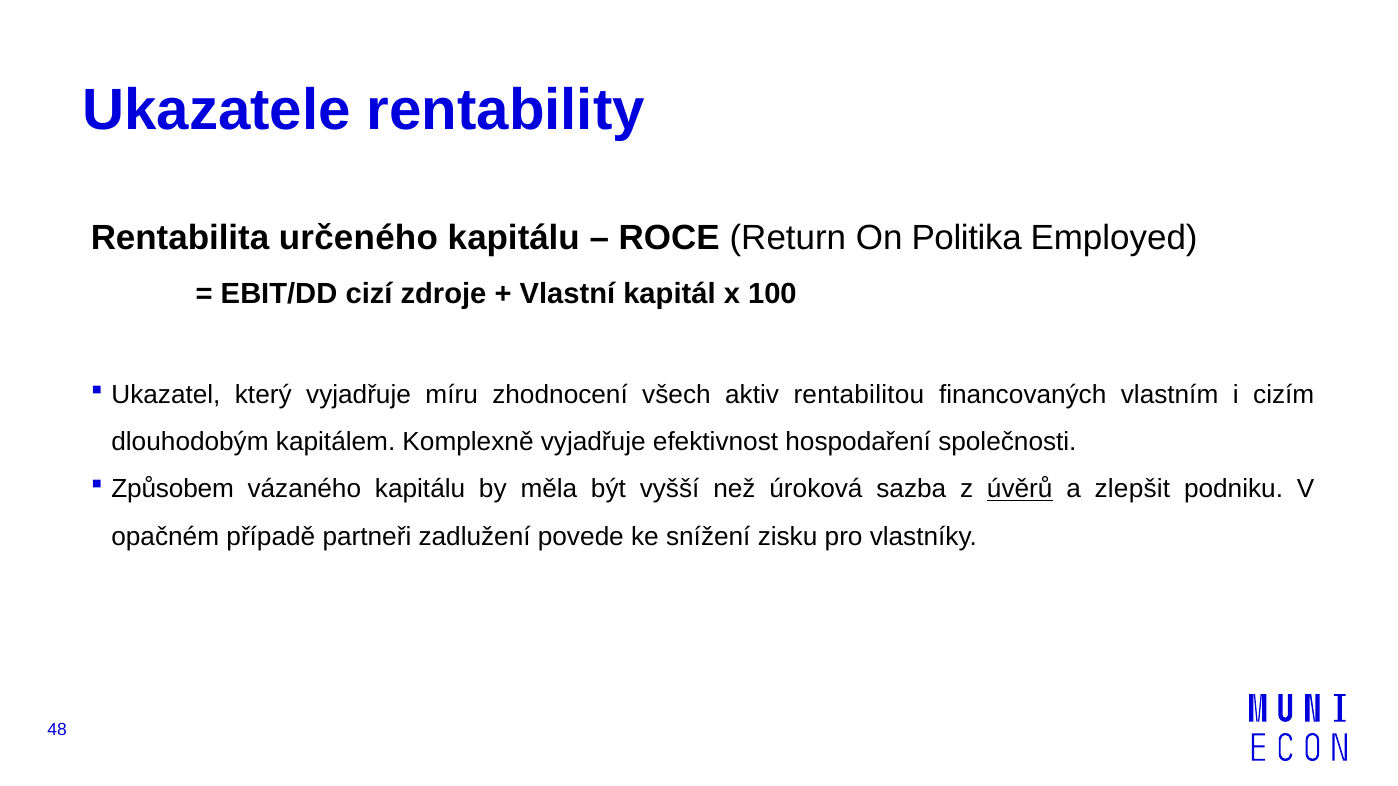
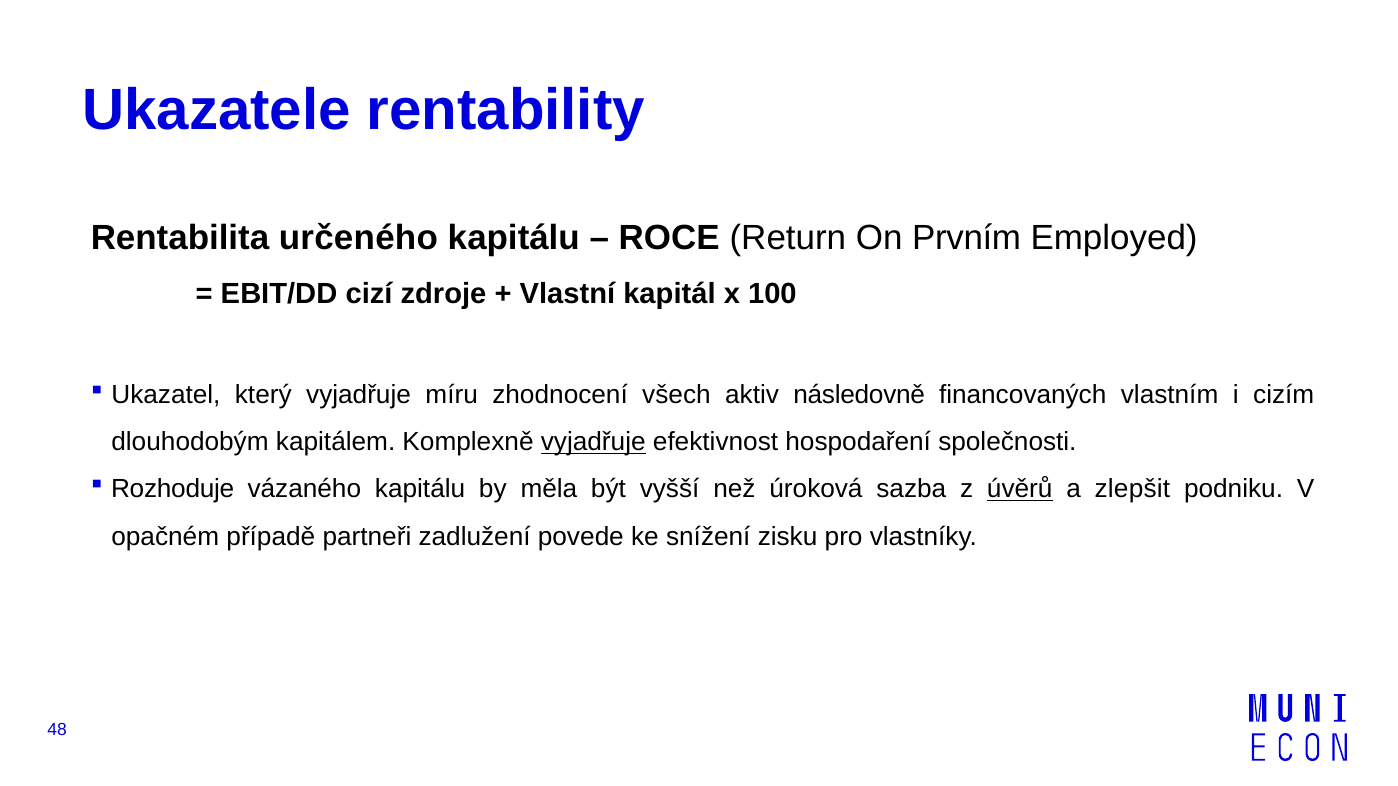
Politika: Politika -> Prvním (967, 238)
rentabilitou: rentabilitou -> následovně (859, 395)
vyjadřuje underline: none -> present (593, 442)
Způsobem: Způsobem -> Rozhoduje (173, 489)
